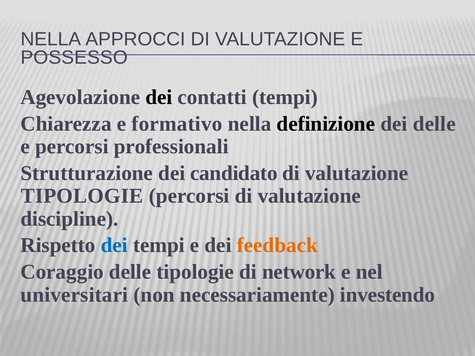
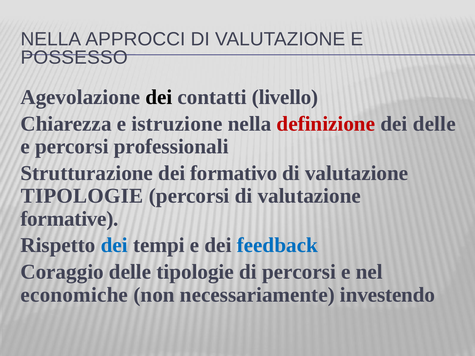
contatti tempi: tempi -> livello (285, 97)
formativo: formativo -> istruzione (177, 124)
definizione colour: black -> red (326, 124)
candidato: candidato -> formativo (234, 173)
discipline: discipline -> formative (70, 219)
feedback colour: orange -> blue (277, 245)
di network: network -> percorsi (299, 272)
universitari: universitari -> economiche (74, 295)
